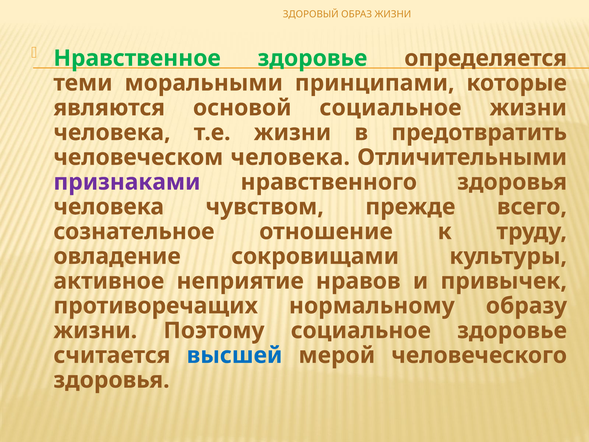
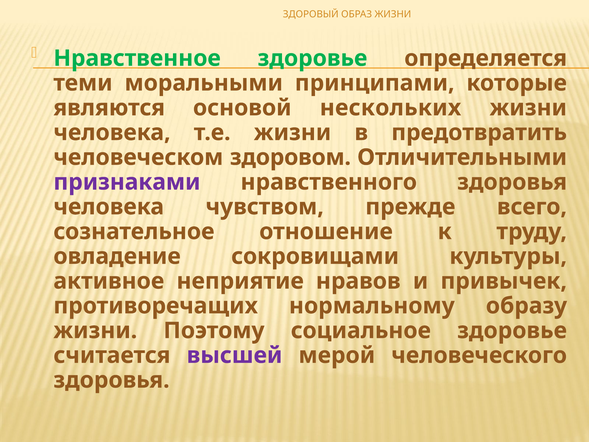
основой социальное: социальное -> нескольких (390, 108)
человеческом человека: человека -> здоровом (290, 157)
высшей colour: blue -> purple (235, 355)
